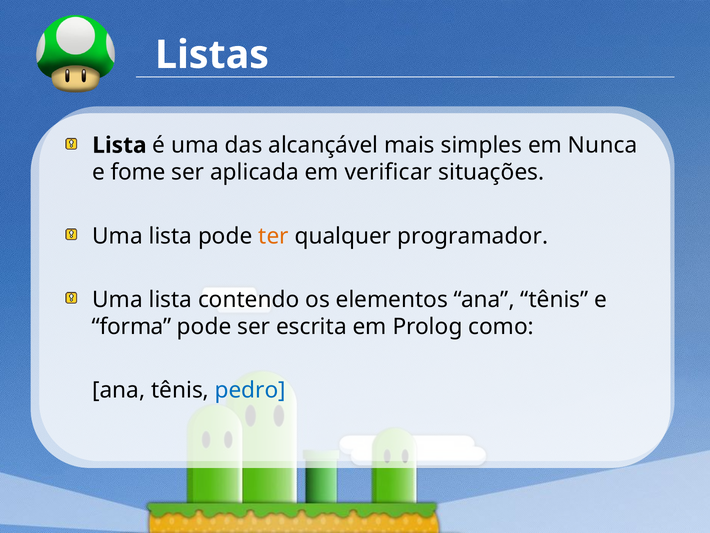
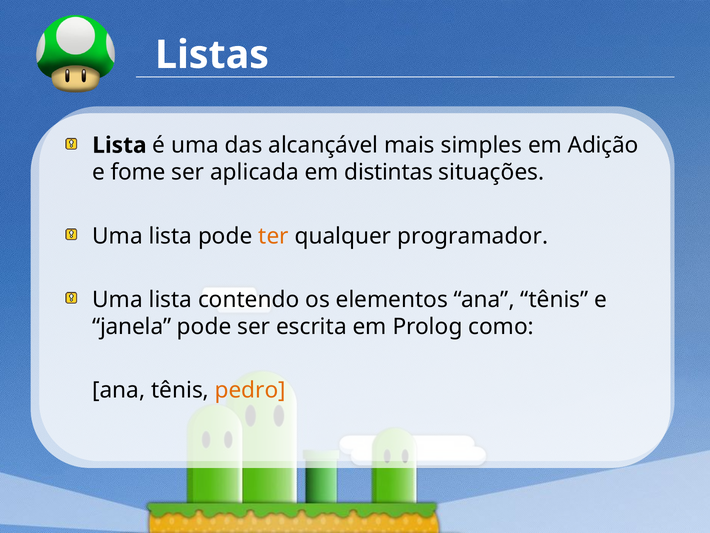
Nunca: Nunca -> Adição (603, 145)
verificar: verificar -> distintas (389, 172)
forma: forma -> janela (132, 326)
pedro colour: blue -> orange (250, 390)
